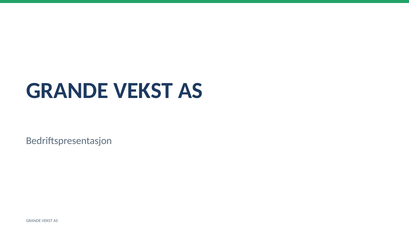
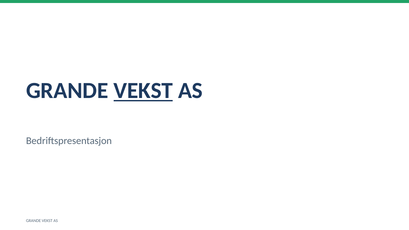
VEKST underline: none -> present (143, 91)
